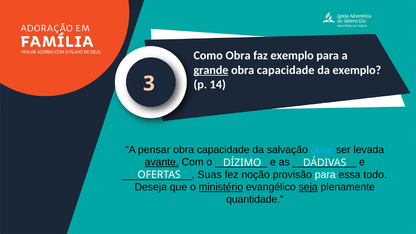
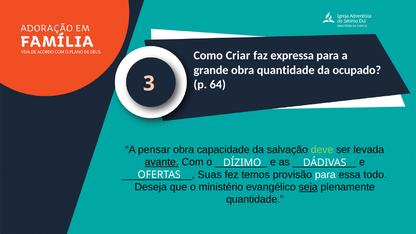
Como Obra: Obra -> Criar (238, 55)
faz exemplo: exemplo -> expressa (292, 55)
grande underline: present -> none (211, 70)
capacidade: capacidade -> quantidade (286, 70)
da exemplo: exemplo -> ocupado (357, 70)
14: 14 -> 64 (218, 85)
deve colour: light blue -> light green (322, 150)
noção: noção -> temos (256, 175)
ministério underline: present -> none (221, 187)
